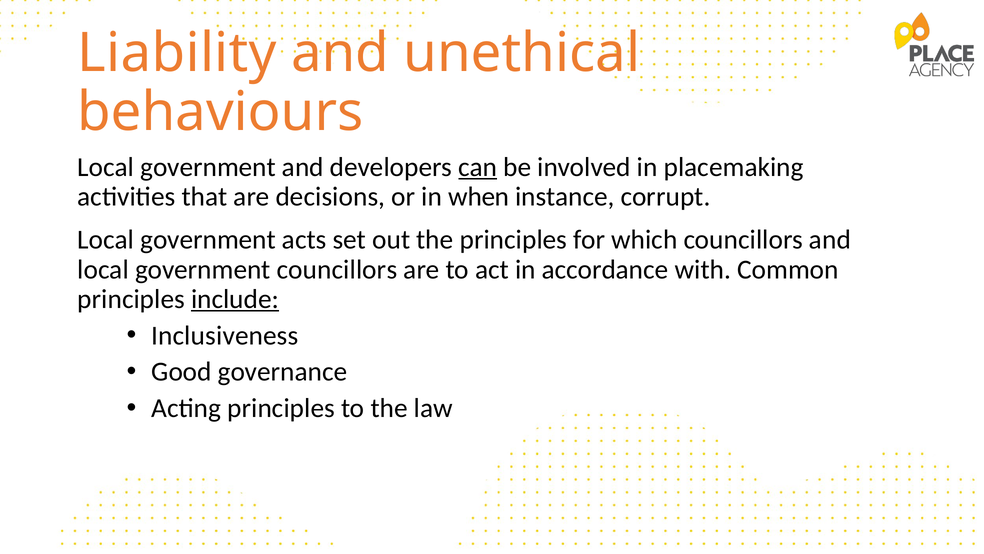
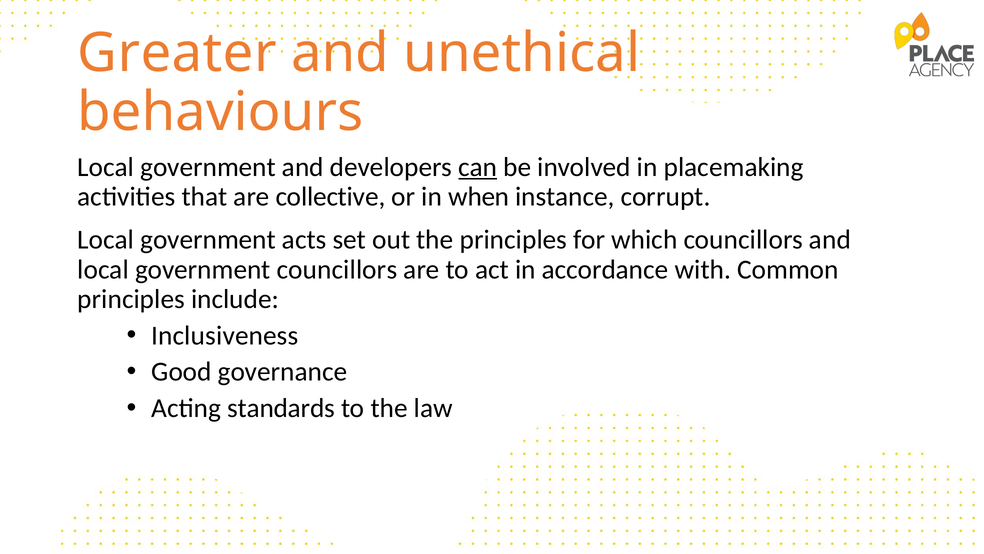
Liability: Liability -> Greater (177, 53)
decisions: decisions -> collective (330, 196)
include underline: present -> none (235, 299)
Acting principles: principles -> standards (281, 408)
